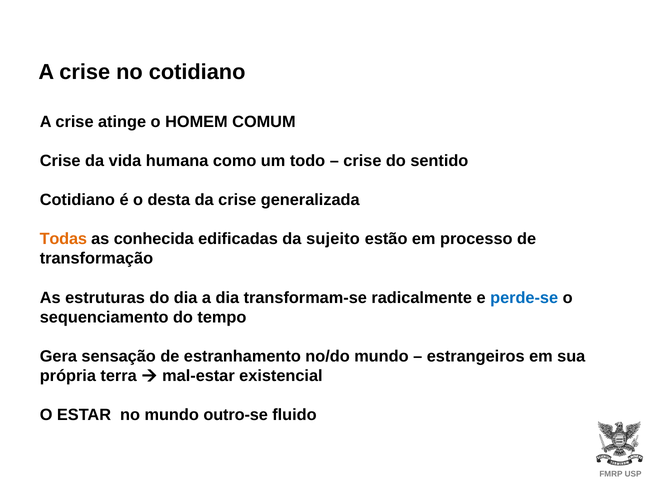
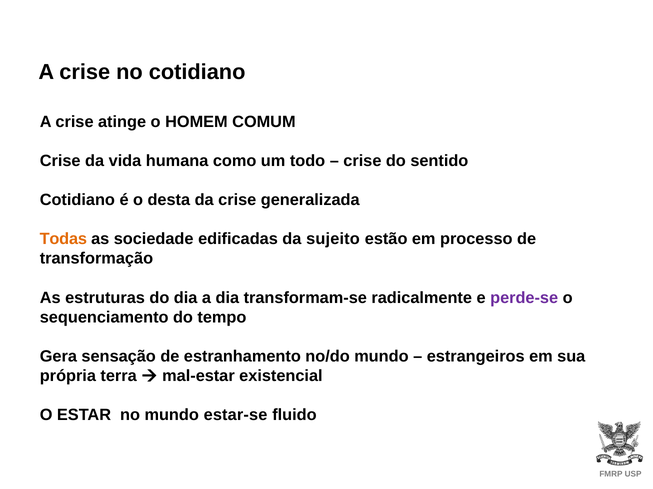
conhecida: conhecida -> sociedade (154, 239)
perde-se colour: blue -> purple (524, 298)
outro-se: outro-se -> estar-se (236, 416)
